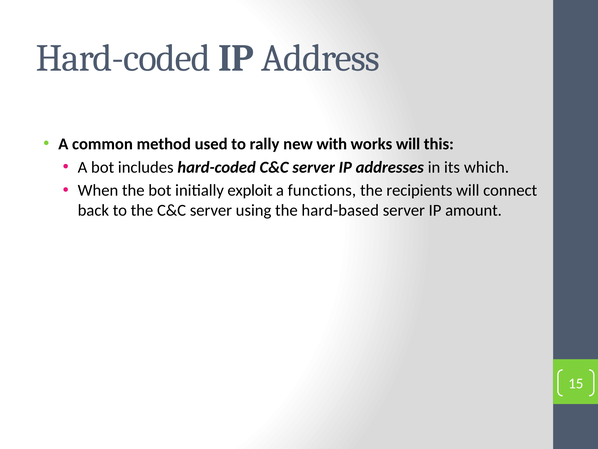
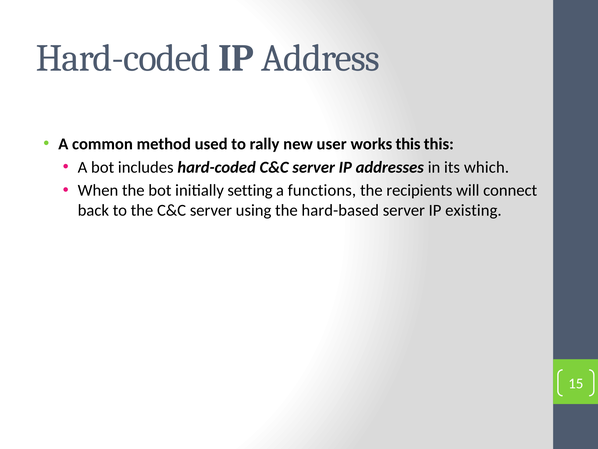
with: with -> user (332, 144)
works will: will -> this (408, 144)
exploit: exploit -> setting (250, 190)
amount: amount -> existing (473, 210)
